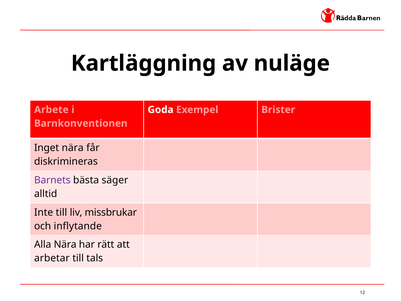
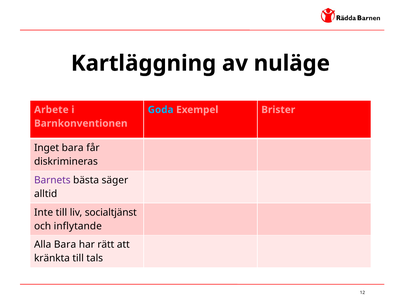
Goda colour: white -> light blue (161, 110)
Inget nära: nära -> bara (73, 148)
missbrukar: missbrukar -> socialtjänst (111, 212)
Alla Nära: Nära -> Bara (65, 244)
arbetar: arbetar -> kränkta (52, 258)
